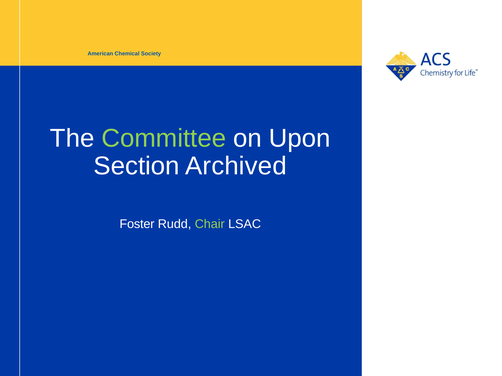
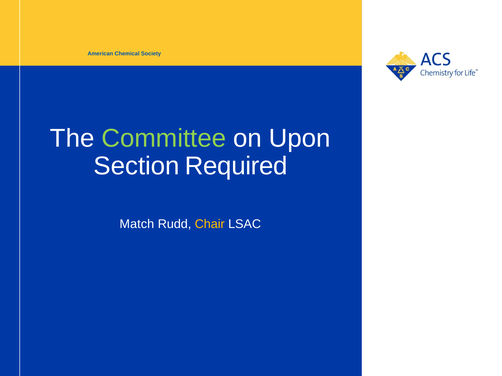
Archived: Archived -> Required (236, 166)
Foster: Foster -> Match (137, 224)
Chair colour: light green -> yellow (210, 224)
